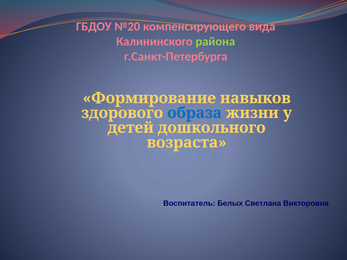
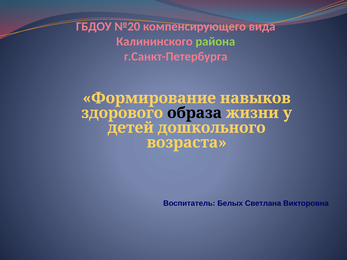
образа colour: blue -> black (195, 113)
